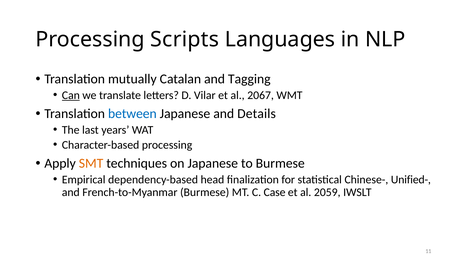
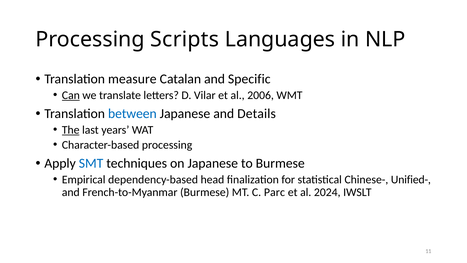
mutually: mutually -> measure (132, 79)
Tagging: Tagging -> Specific (249, 79)
2067: 2067 -> 2006 (261, 95)
The underline: none -> present (71, 130)
SMT colour: orange -> blue (91, 163)
Case: Case -> Parc (274, 192)
2059: 2059 -> 2024 (327, 192)
